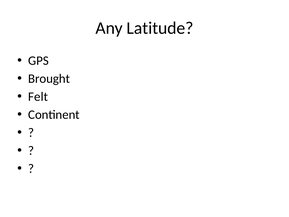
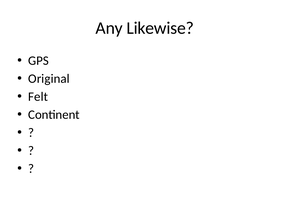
Latitude: Latitude -> Likewise (160, 28)
Brought: Brought -> Original (49, 79)
